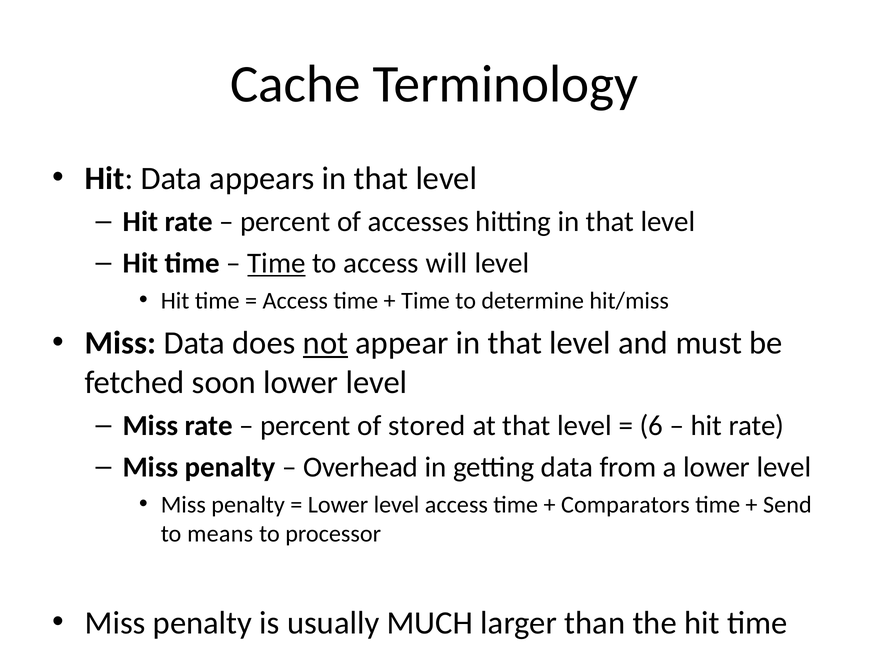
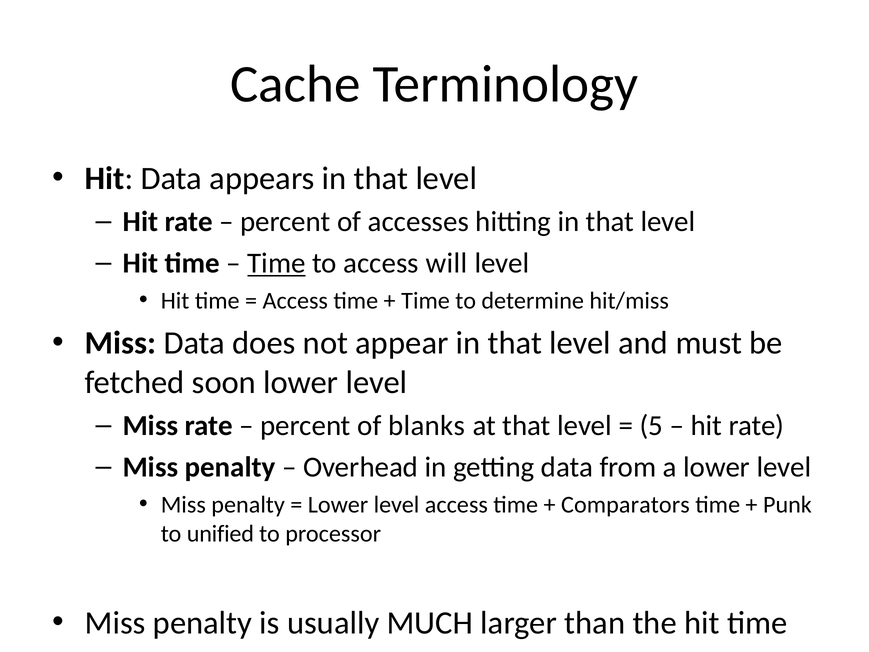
not underline: present -> none (325, 343)
stored: stored -> blanks (427, 426)
6: 6 -> 5 (651, 426)
Send: Send -> Punk (787, 504)
means: means -> unified (220, 533)
